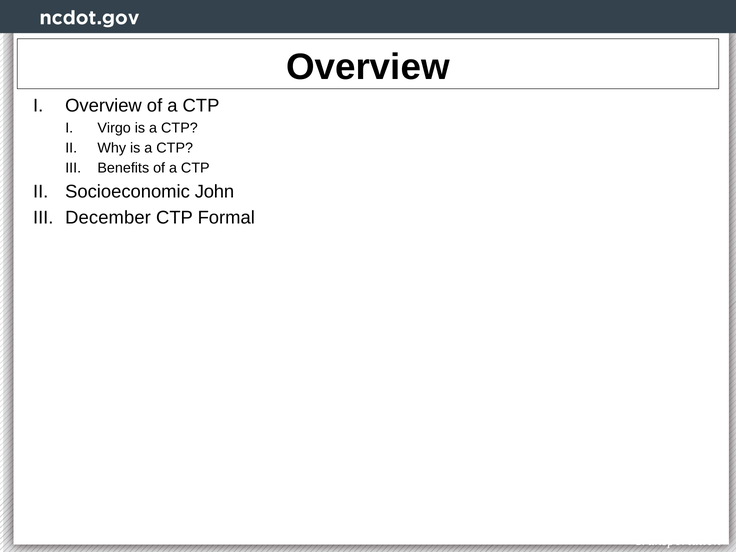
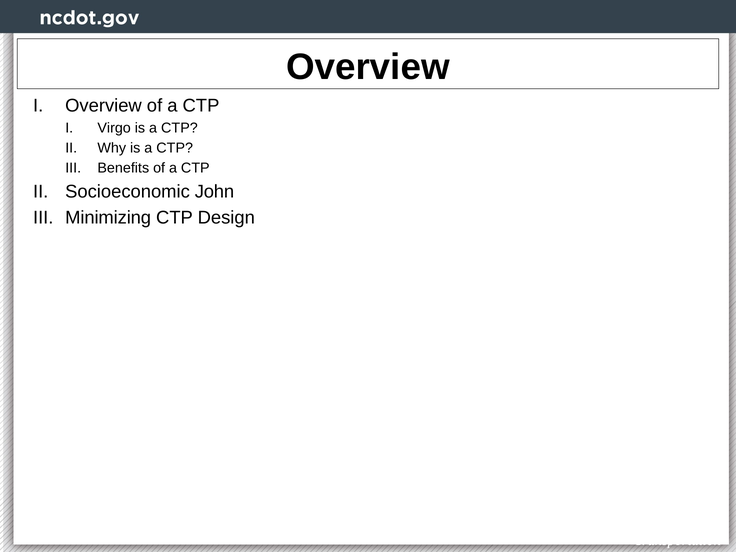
December: December -> Minimizing (108, 218)
Formal: Formal -> Design (226, 218)
